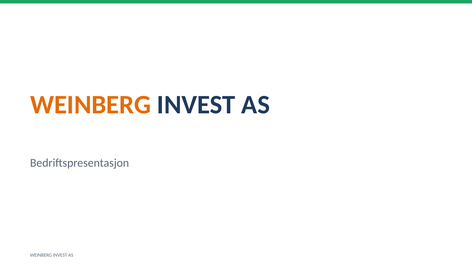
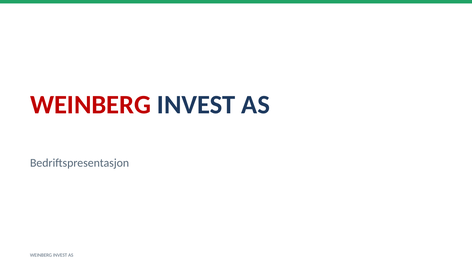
WEINBERG colour: orange -> red (91, 105)
